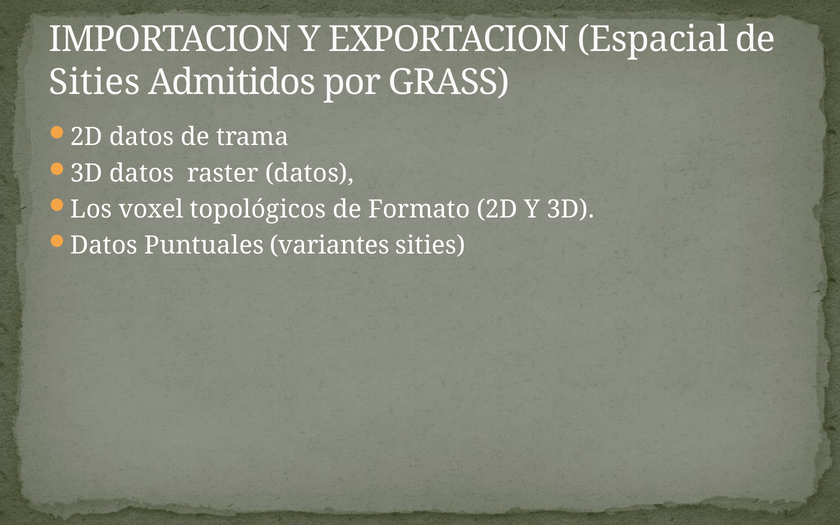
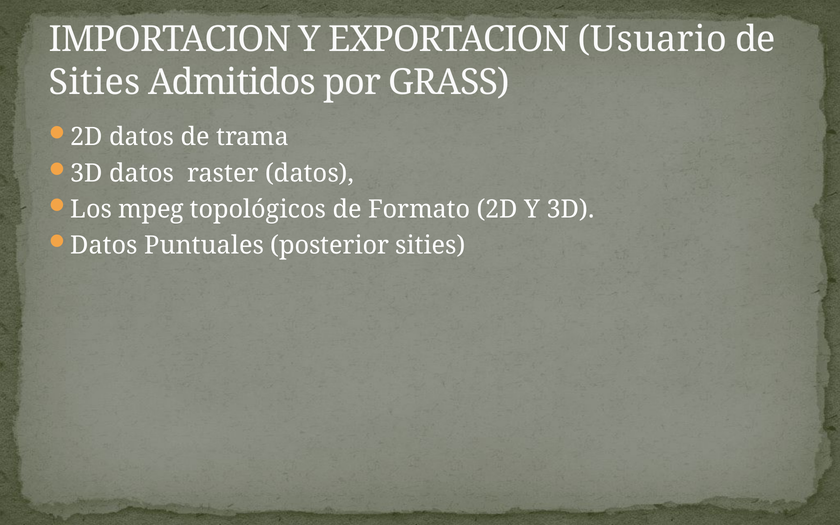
Espacial: Espacial -> Usuario (652, 39)
voxel: voxel -> mpeg (151, 209)
variantes: variantes -> posterior (330, 246)
